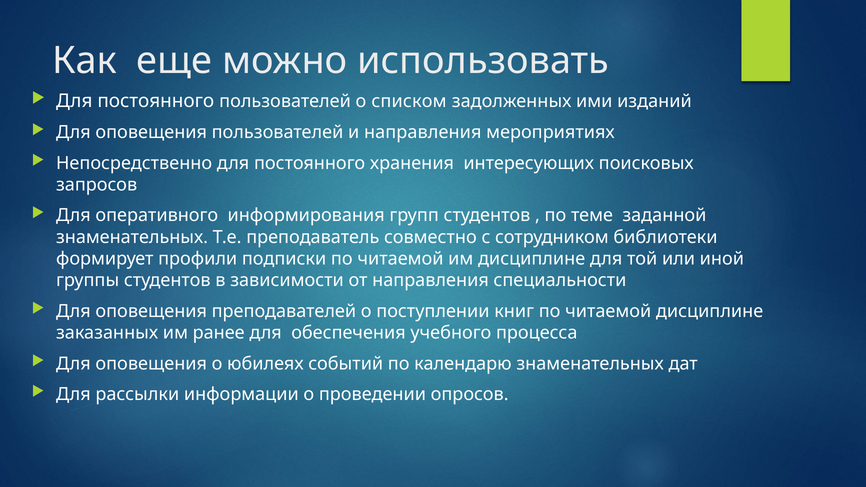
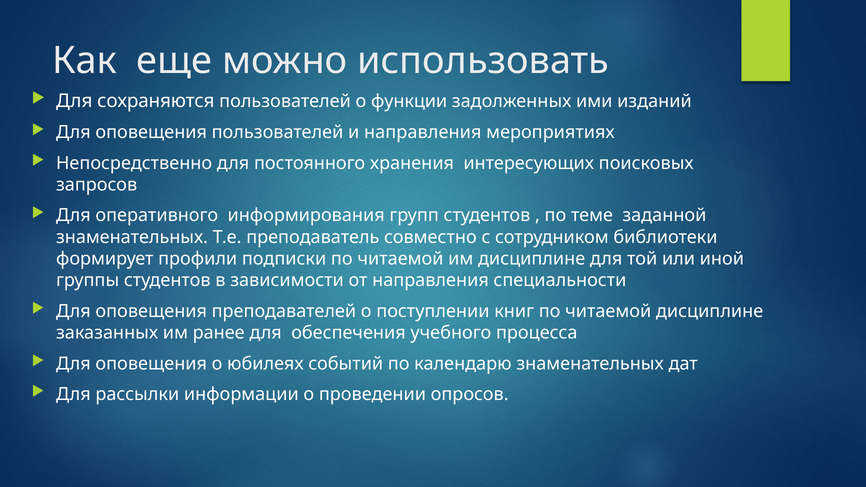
постоянного: постоянного -> сохраняются (156, 101)
списком: списком -> функции (409, 102)
